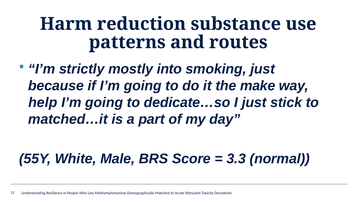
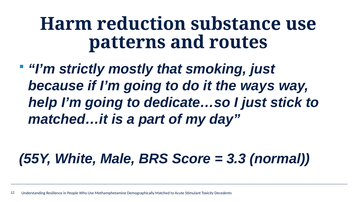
into: into -> that (169, 69)
make: make -> ways (258, 85)
